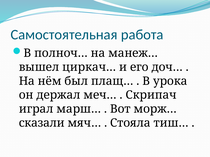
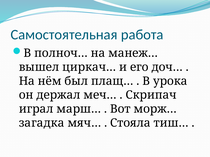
сказали: сказали -> загадка (42, 123)
